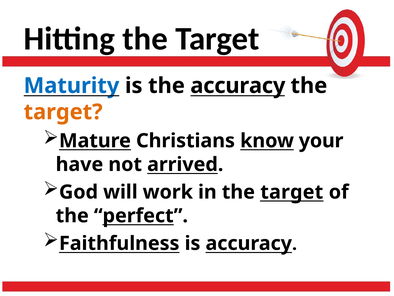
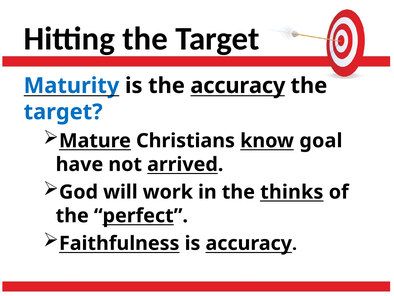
target colour: orange -> blue (63, 112)
your: your -> goal (321, 141)
in the target: target -> thinks (292, 192)
